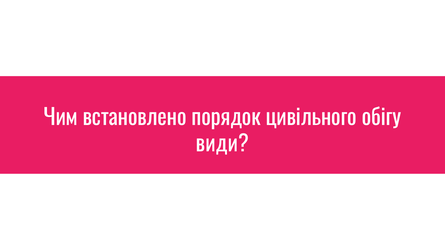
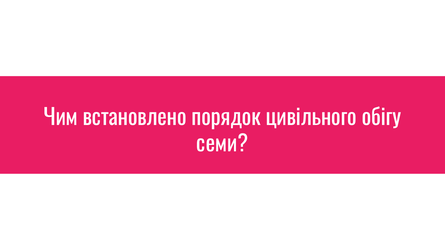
види: види -> семи (222, 145)
